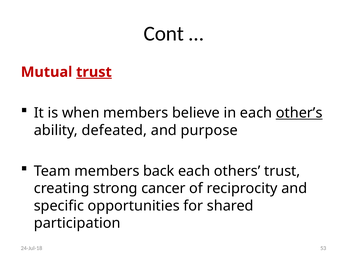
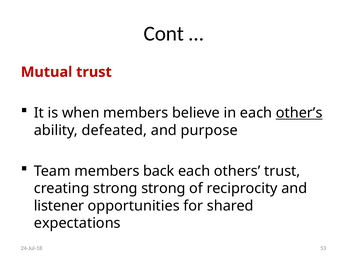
trust underline: present -> none (94, 72)
strong cancer: cancer -> strong (163, 189)
specific: specific -> listener (59, 206)
participation: participation -> expectations (77, 223)
